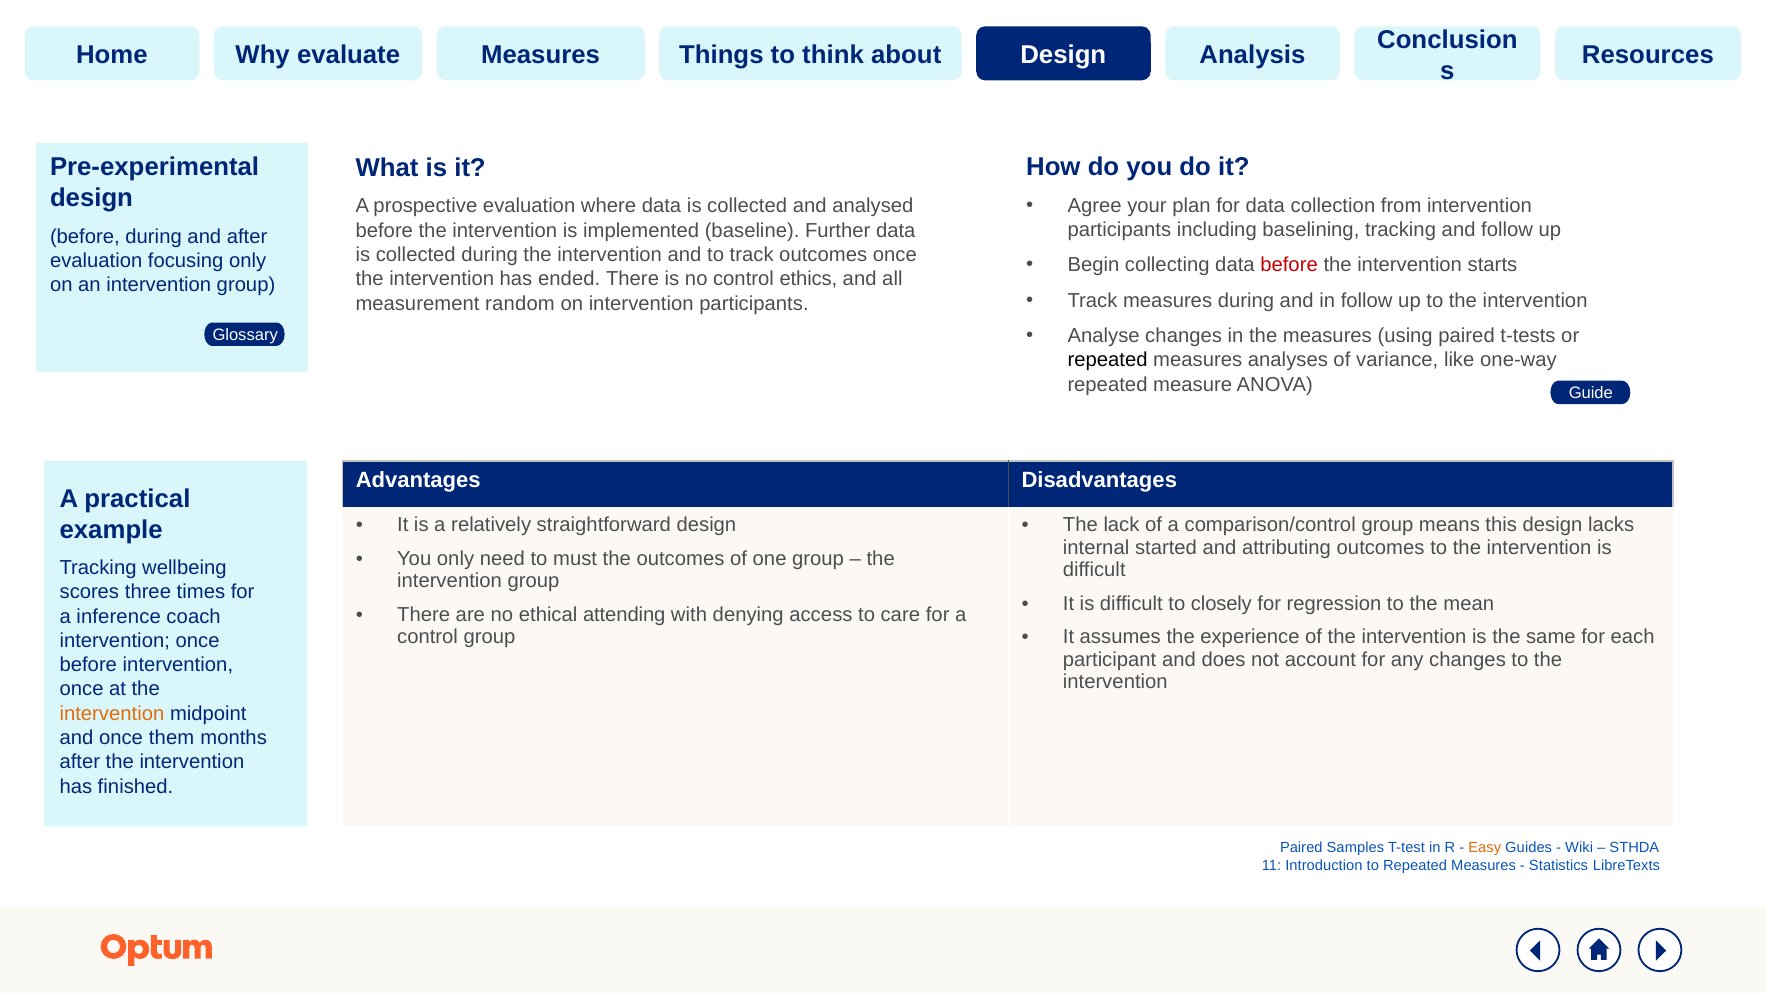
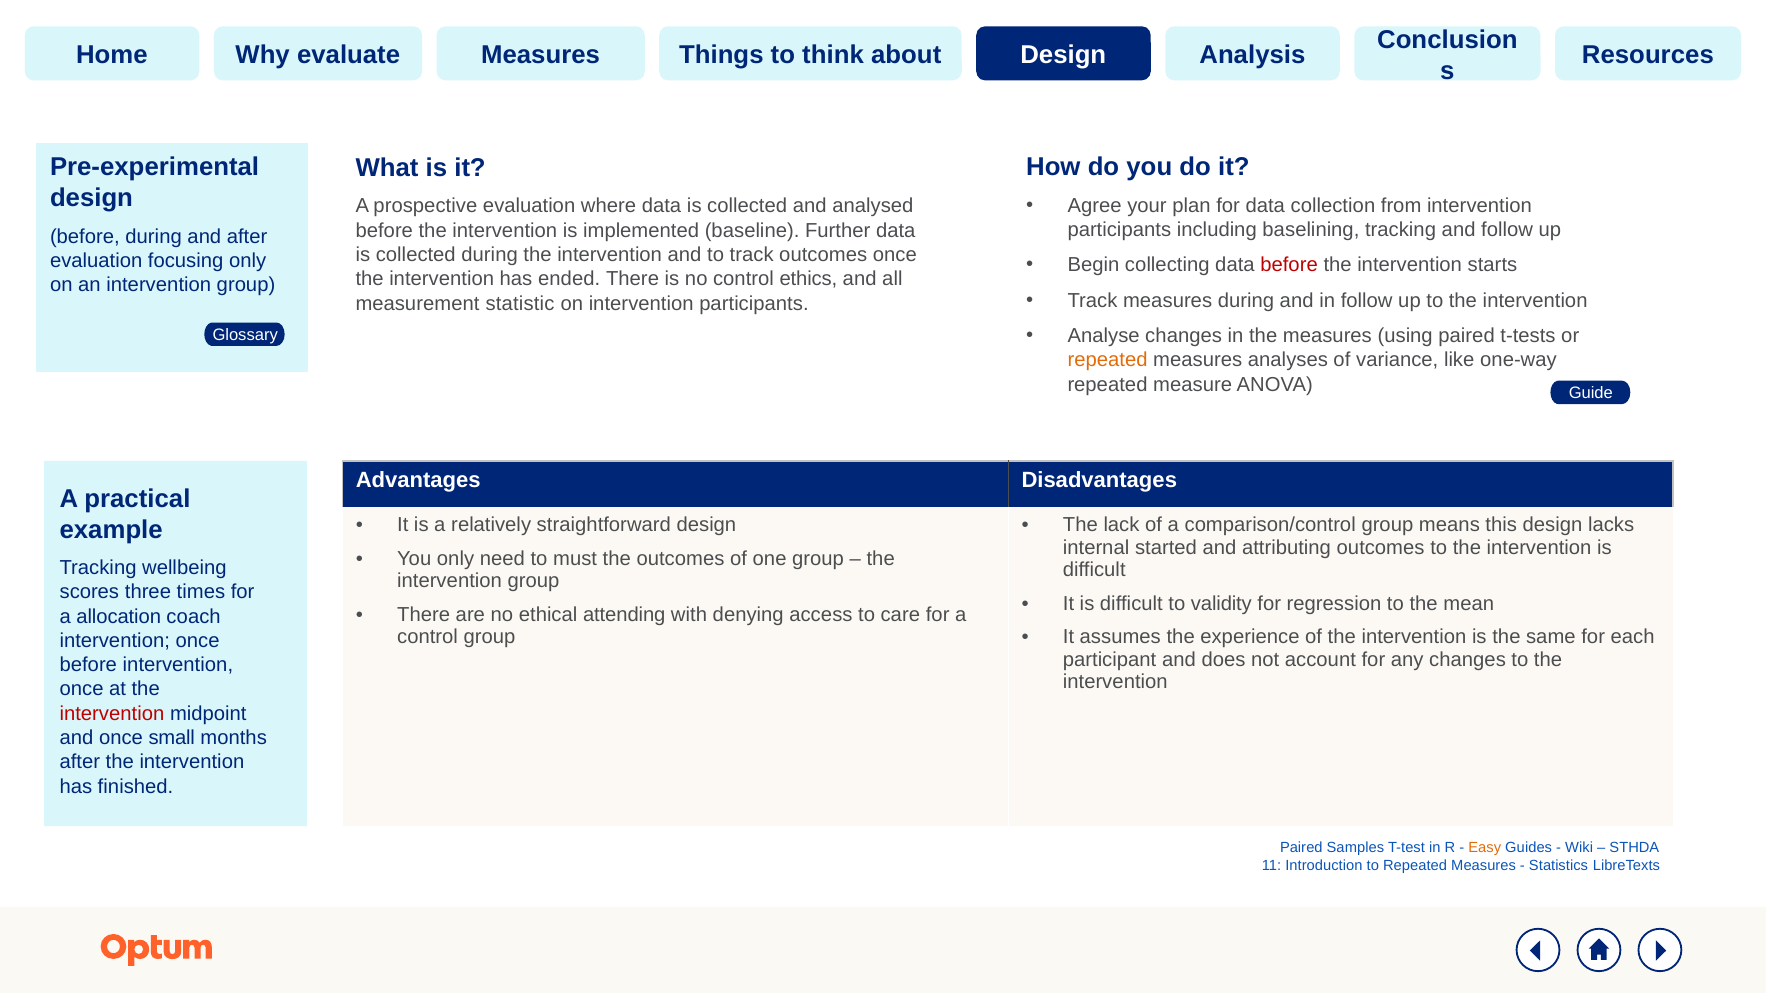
random: random -> statistic (520, 304)
repeated colour: black -> orange (1108, 360)
closely: closely -> validity (1221, 604)
inference: inference -> allocation (119, 617)
intervention colour: orange -> red (112, 714)
them: them -> small (172, 738)
